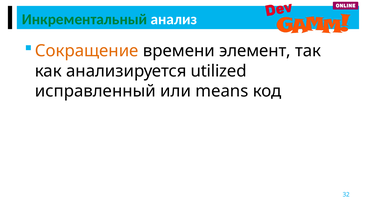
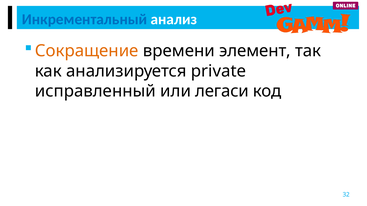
Инкрементальный colour: green -> blue (85, 19)
utilized: utilized -> private (218, 71)
means: means -> легаси (222, 91)
